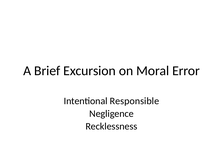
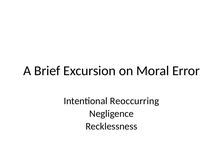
Responsible: Responsible -> Reoccurring (134, 101)
